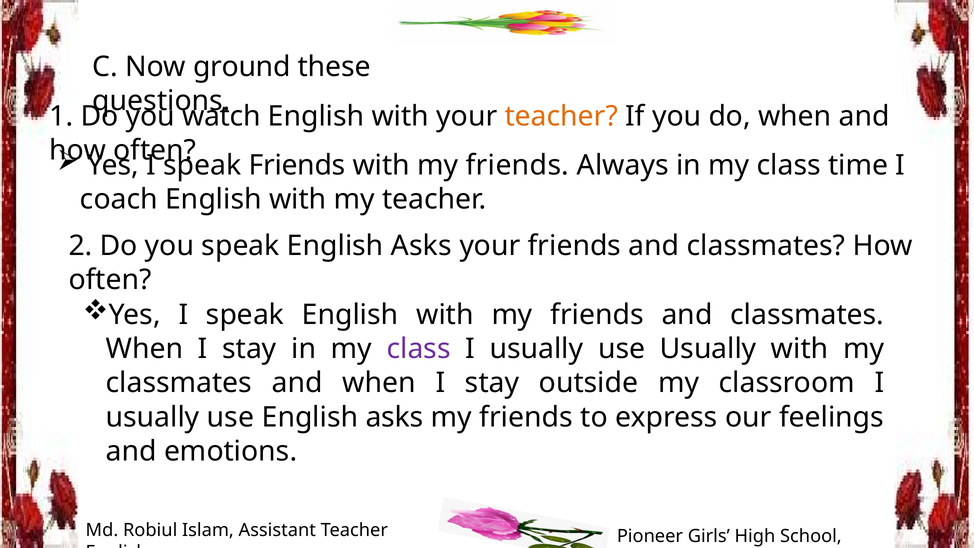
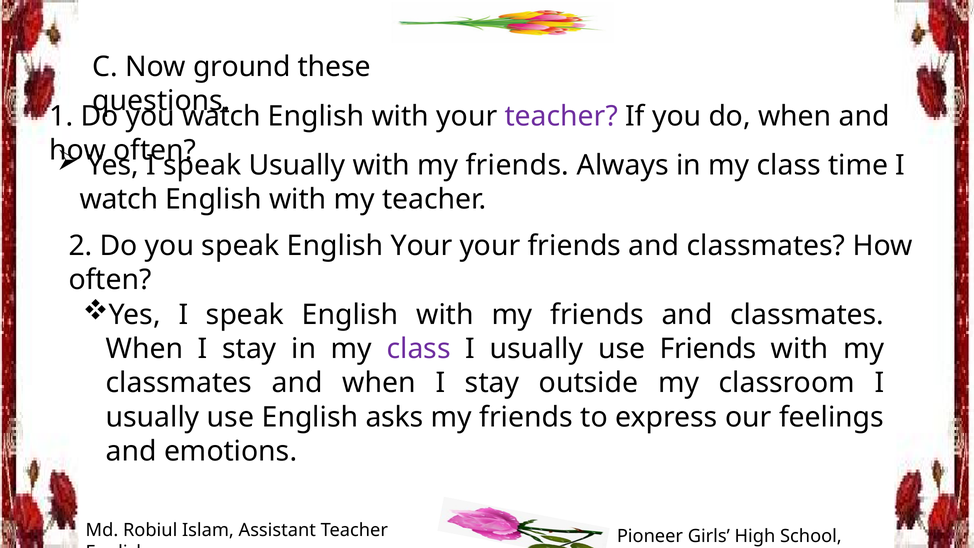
teacher colour: orange -> purple (561, 116)
speak Friends: Friends -> Usually (297, 165)
coach: coach -> watch (119, 199)
speak English Asks: Asks -> Your (422, 246)
use Usually: Usually -> Friends (708, 349)
